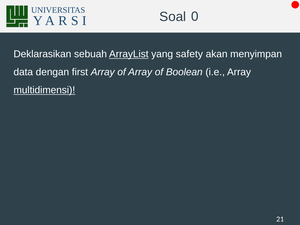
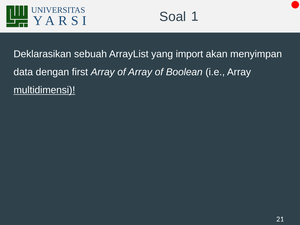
0: 0 -> 1 (195, 16)
ArrayList underline: present -> none (129, 54)
safety: safety -> import (189, 54)
